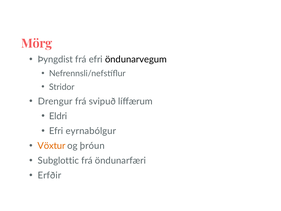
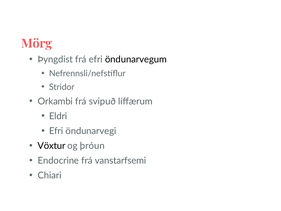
Drengur: Drengur -> Orkambi (55, 101)
eyrnabólgur: eyrnabólgur -> öndunarvegi (91, 131)
Vöxtur colour: orange -> black (52, 146)
Subglottic: Subglottic -> Endocrine (58, 160)
öndunarfæri: öndunarfæri -> vanstarfsemi (121, 160)
Erfðir: Erfðir -> Chiari (50, 175)
